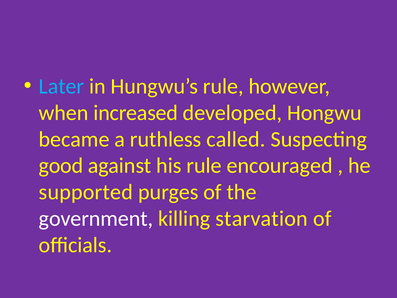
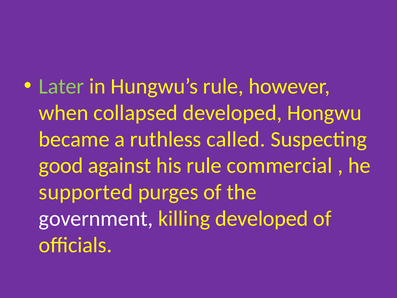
Later colour: light blue -> light green (61, 86)
increased: increased -> collapsed (136, 113)
encouraged: encouraged -> commercial (280, 166)
killing starvation: starvation -> developed (262, 218)
